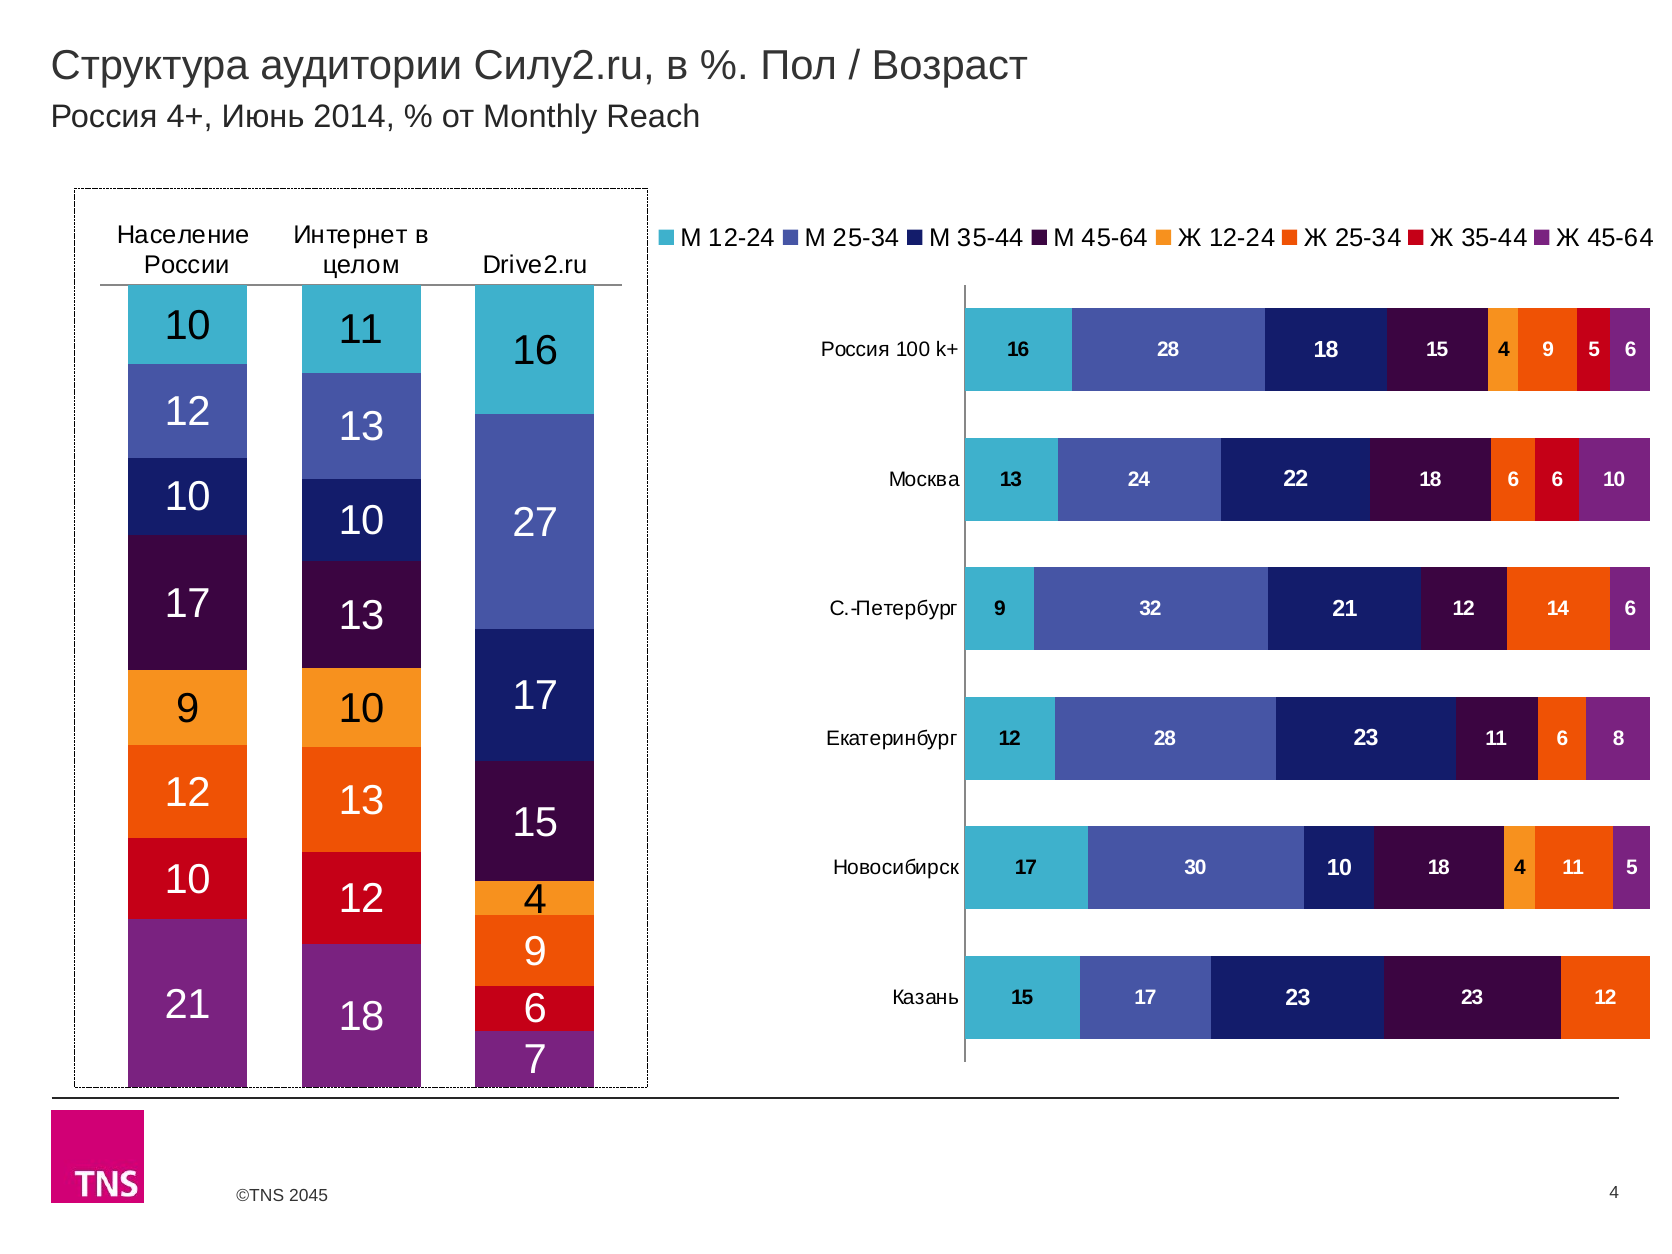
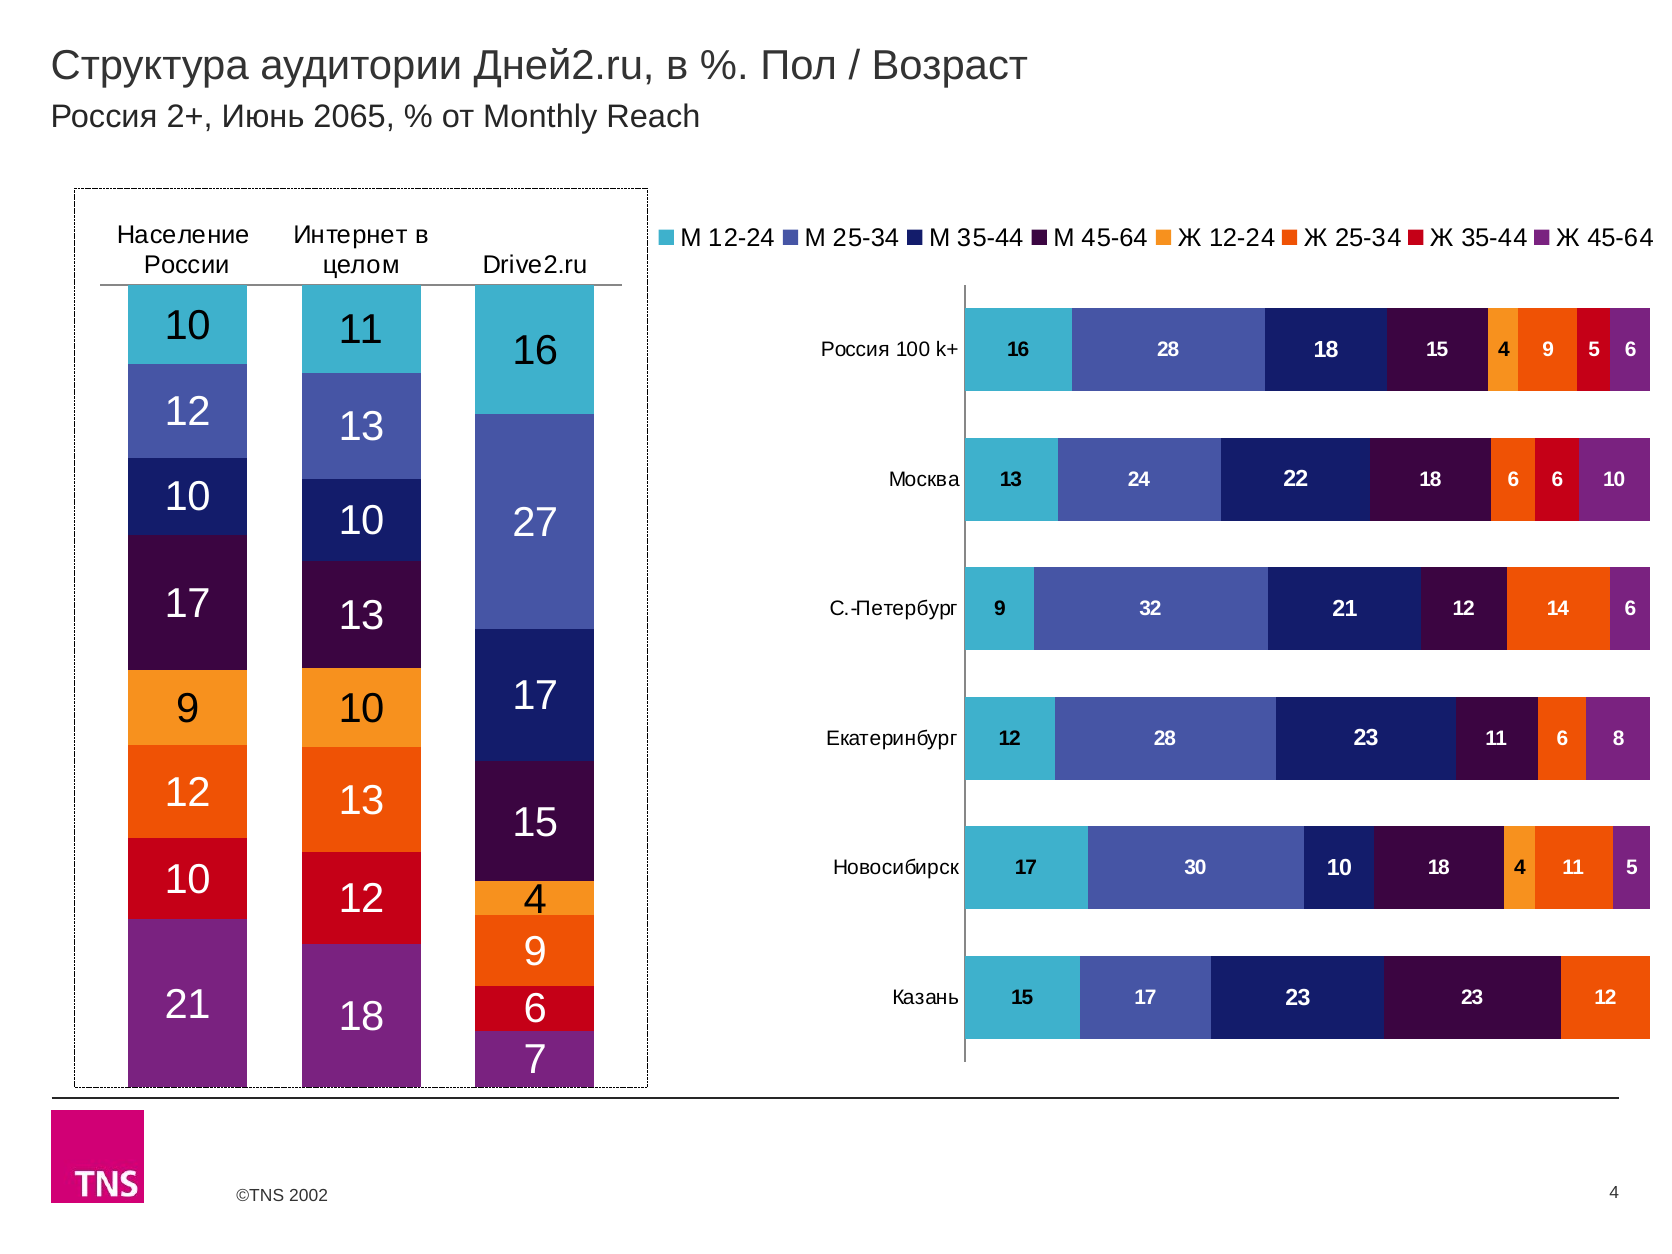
Силу2.ru: Силу2.ru -> Дней2.ru (564, 66)
4+: 4+ -> 2+ (190, 117)
2014: 2014 -> 2065 (354, 117)
2045: 2045 -> 2002 (309, 1195)
